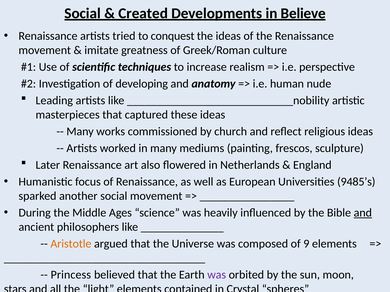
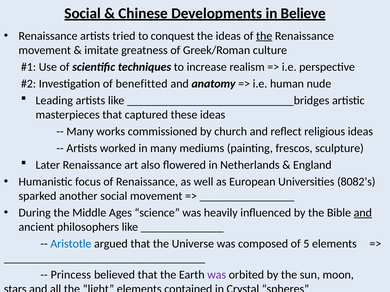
Created: Created -> Chinese (143, 13)
the underline: none -> present (264, 36)
developing: developing -> benefitted (142, 84)
____________________________nobility: ____________________________nobility -> ____________________________bridges (228, 101)
9485’s: 9485’s -> 8082’s (356, 182)
Aristotle colour: orange -> blue (71, 244)
9: 9 -> 5 (306, 244)
